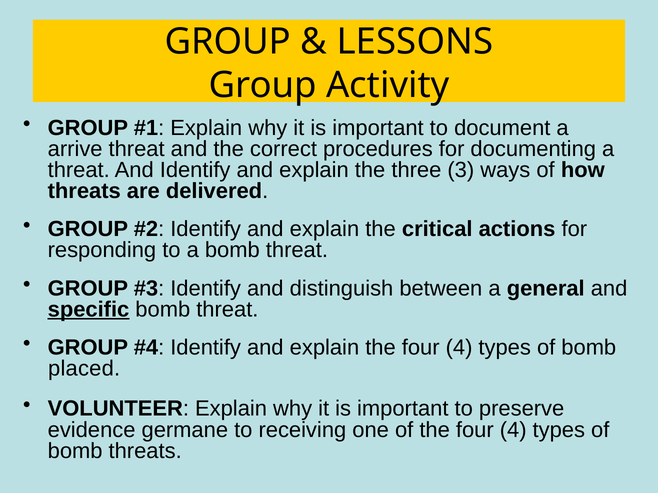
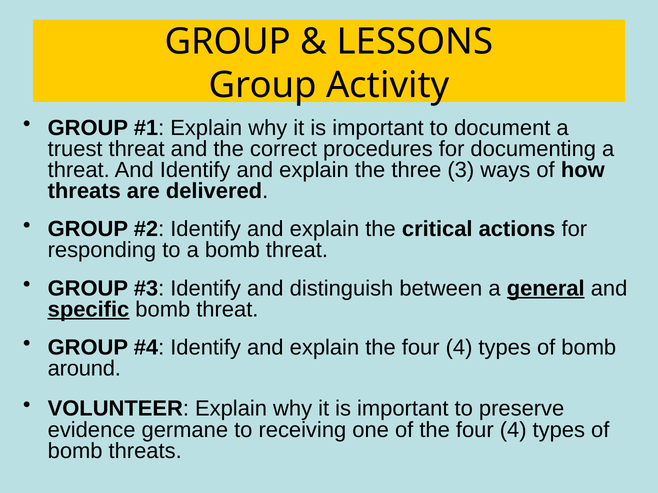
arrive: arrive -> truest (75, 149)
general underline: none -> present (546, 289)
placed: placed -> around (84, 369)
